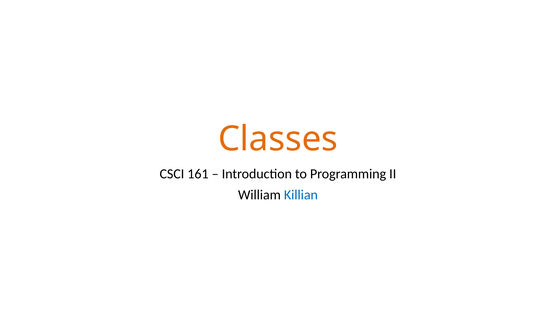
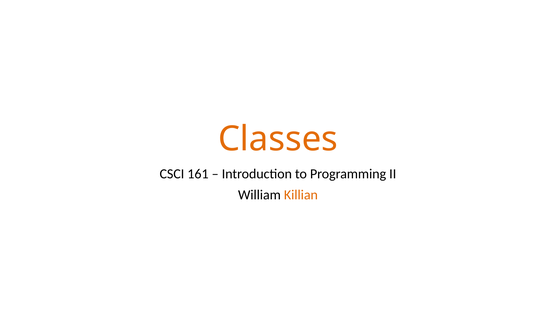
Killian colour: blue -> orange (301, 195)
